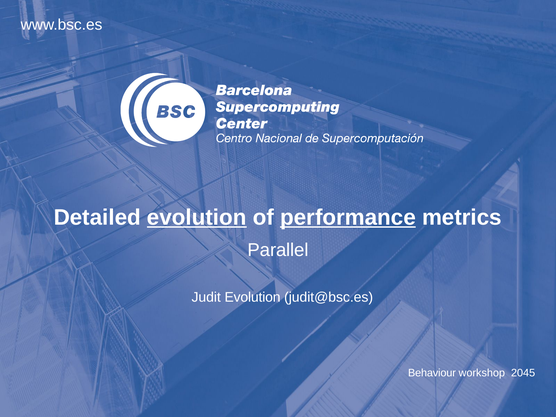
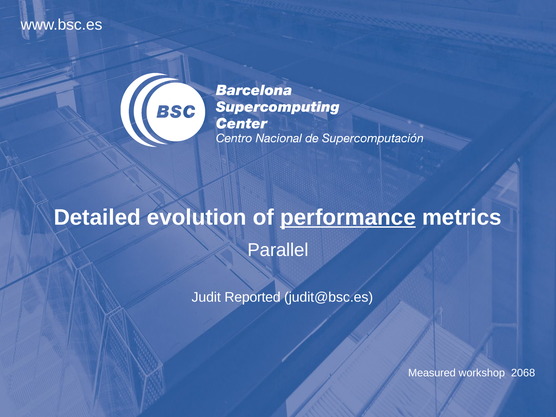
evolution underline: present -> none (197, 217)
Judit Evolution: Evolution -> Reported (253, 297)
Behaviour: Behaviour -> Measured (432, 373)
2045: 2045 -> 2068 (523, 373)
